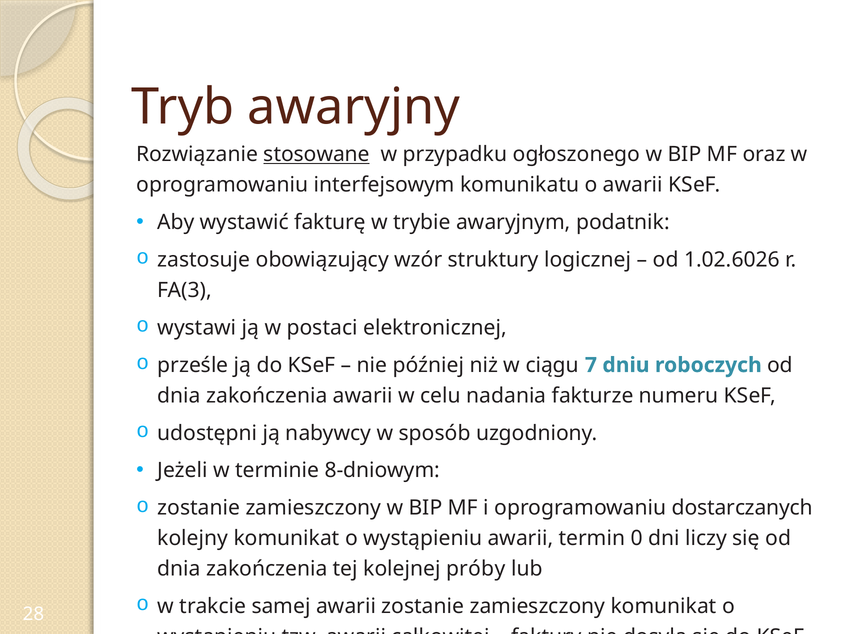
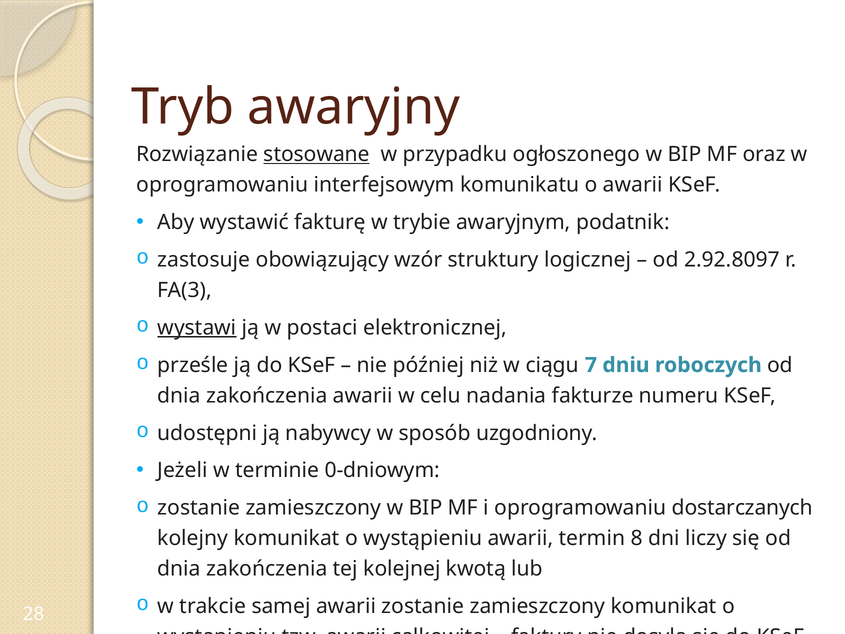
1.02.6026: 1.02.6026 -> 2.92.8097 (732, 260)
wystawi underline: none -> present (197, 328)
8-dniowym: 8-dniowym -> 0-dniowym (382, 470)
0: 0 -> 8 (637, 538)
próby: próby -> kwotą (476, 569)
